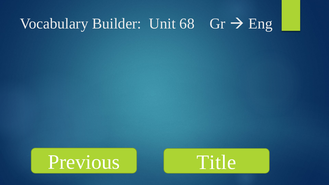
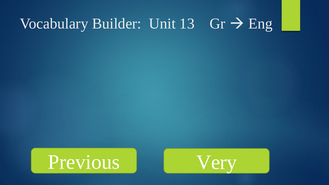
68: 68 -> 13 (187, 24)
Title: Title -> Very (217, 162)
